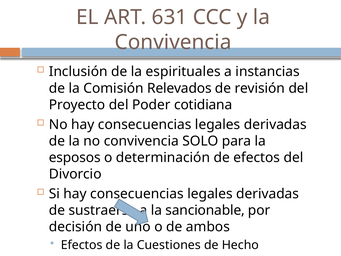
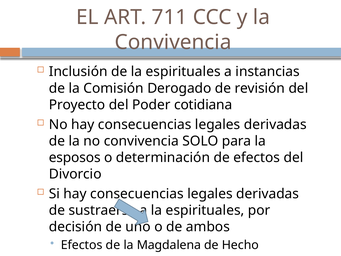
631: 631 -> 711 (170, 17)
Relevados: Relevados -> Derogado (179, 88)
sancionable: sancionable -> espirituales (205, 210)
Cuestiones: Cuestiones -> Magdalena (169, 245)
